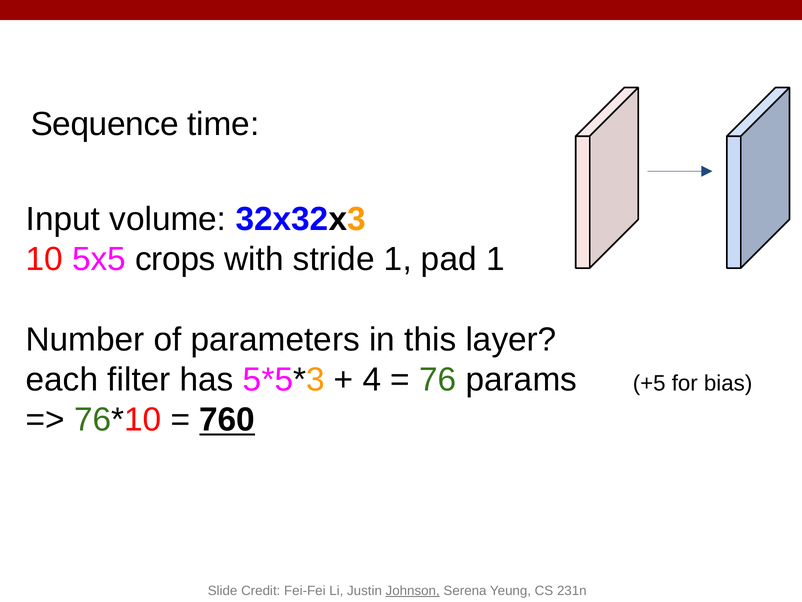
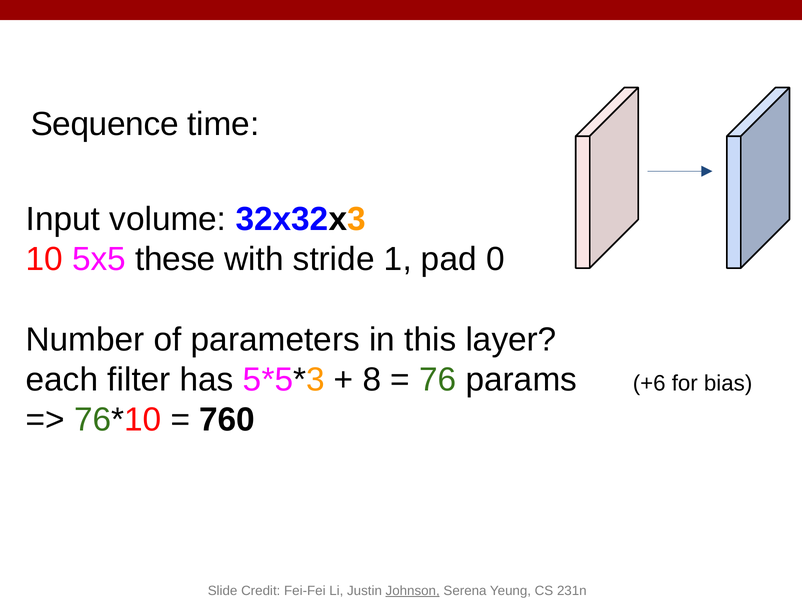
crops: crops -> these (175, 259)
pad 1: 1 -> 0 (495, 259)
4: 4 -> 8 (372, 379)
+5: +5 -> +6 (649, 383)
760 underline: present -> none (227, 420)
